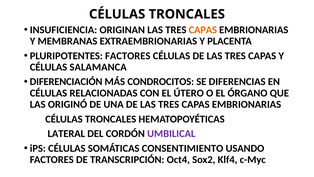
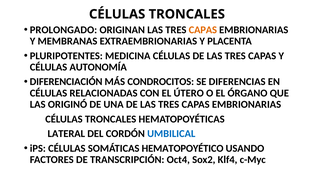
INSUFICIENCIA: INSUFICIENCIA -> PROLONGADO (63, 30)
PLURIPOTENTES FACTORES: FACTORES -> MEDICINA (128, 56)
SALAMANCA: SALAMANCA -> AUTONOMÍA (98, 67)
UMBILICAL colour: purple -> blue (171, 133)
CONSENTIMIENTO: CONSENTIMIENTO -> HEMATOPOYÉTICO (183, 148)
